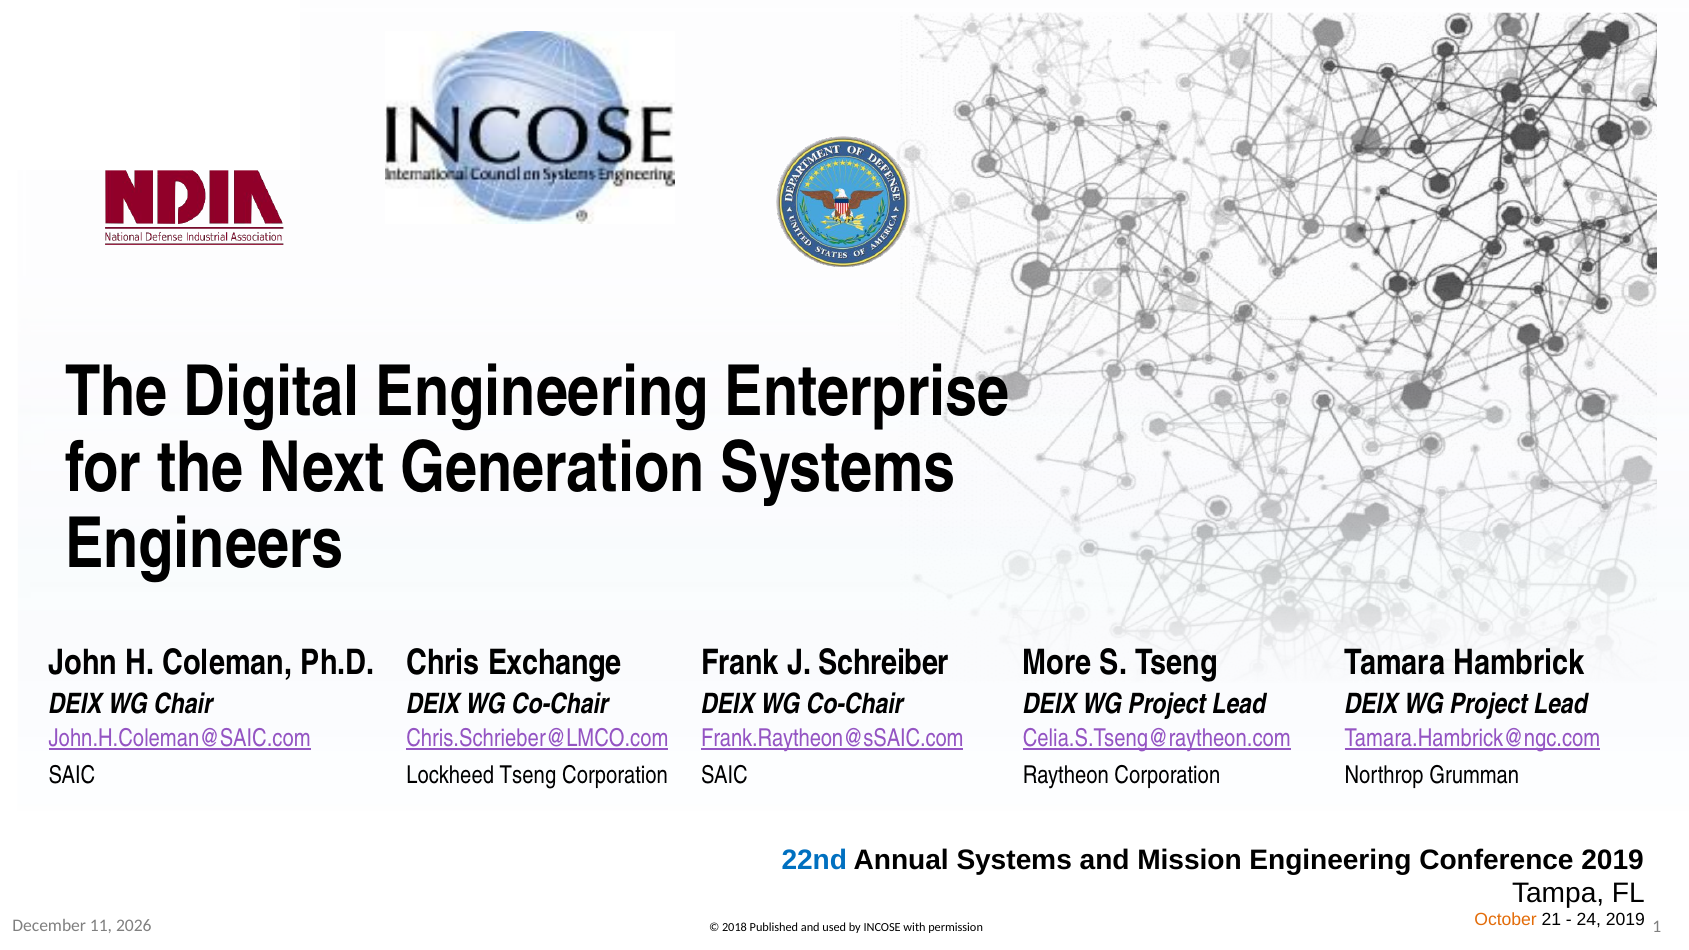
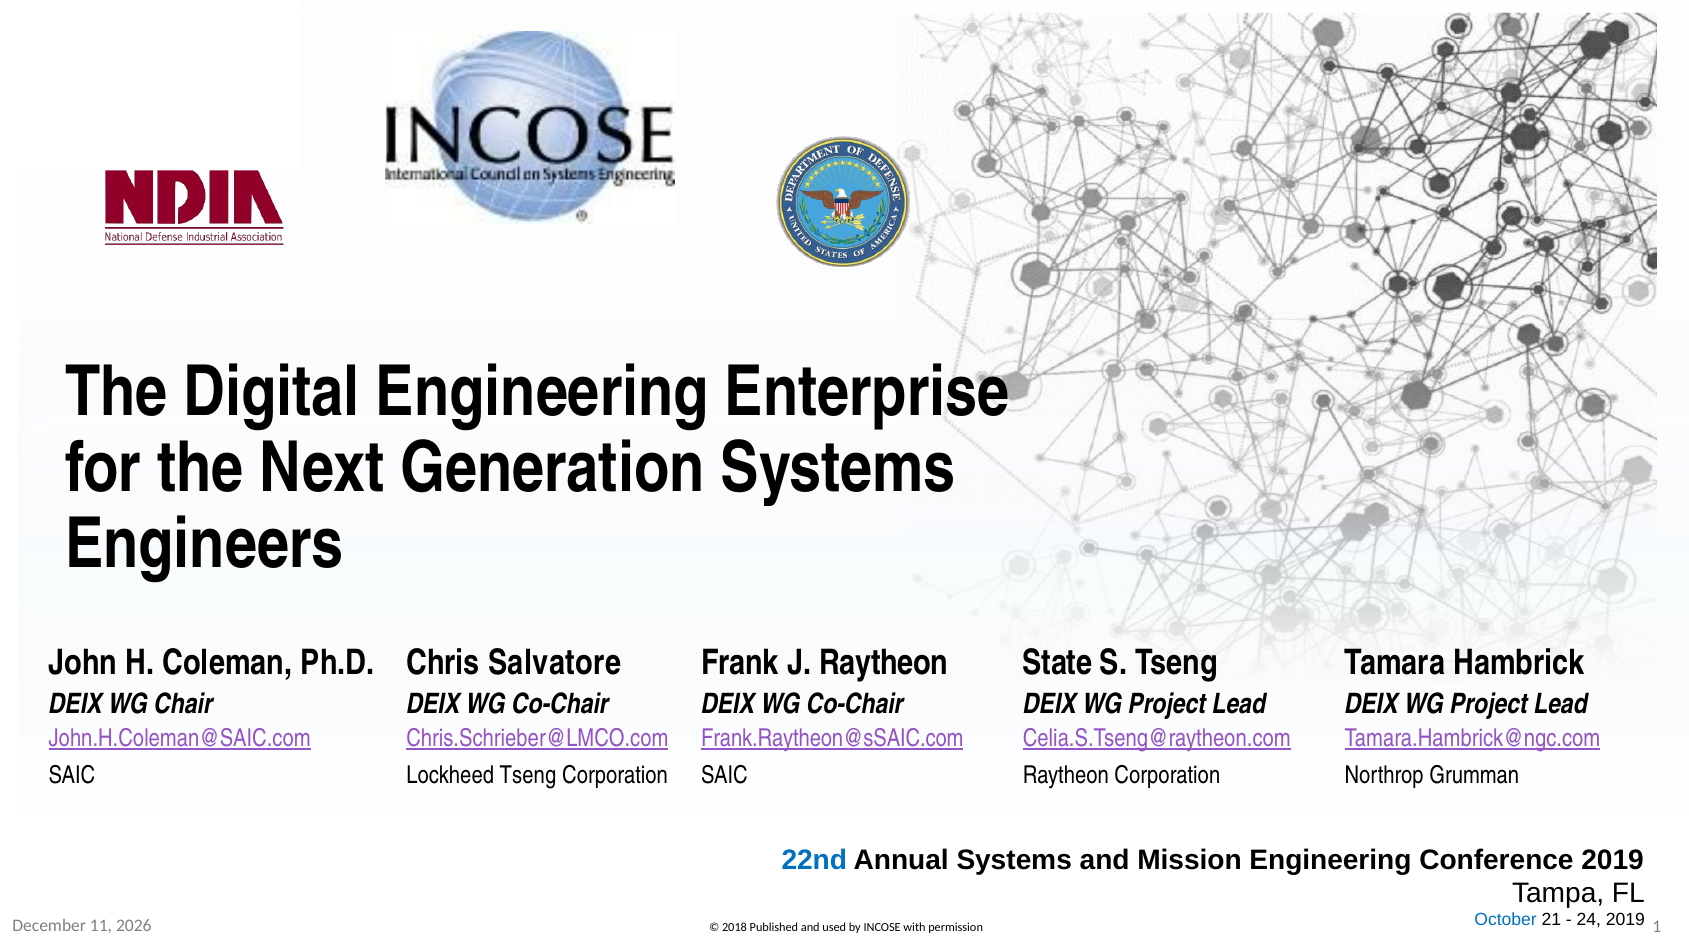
Exchange: Exchange -> Salvatore (555, 663)
J Schreiber: Schreiber -> Raytheon (884, 663)
More: More -> State (1058, 663)
October colour: orange -> blue (1506, 920)
